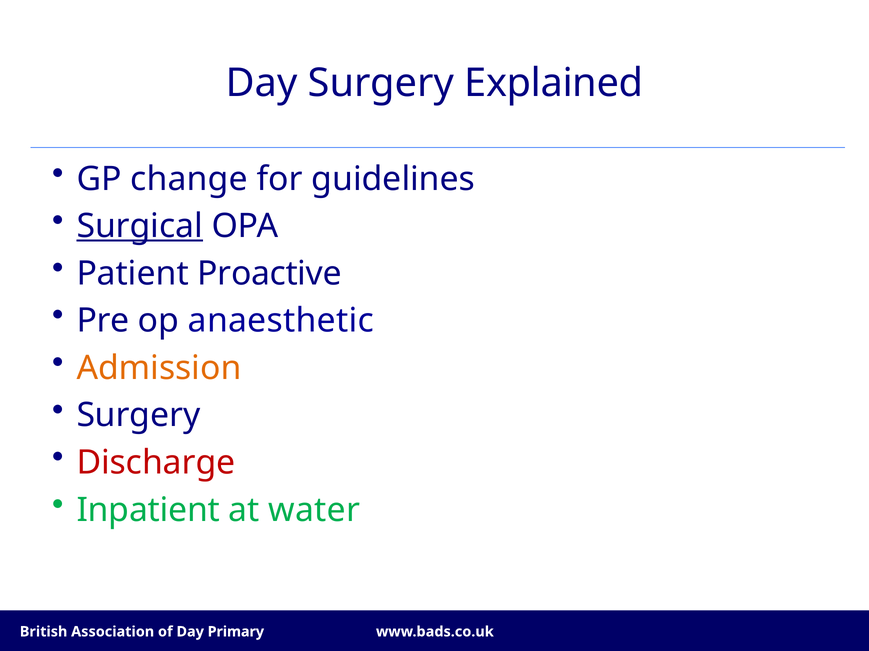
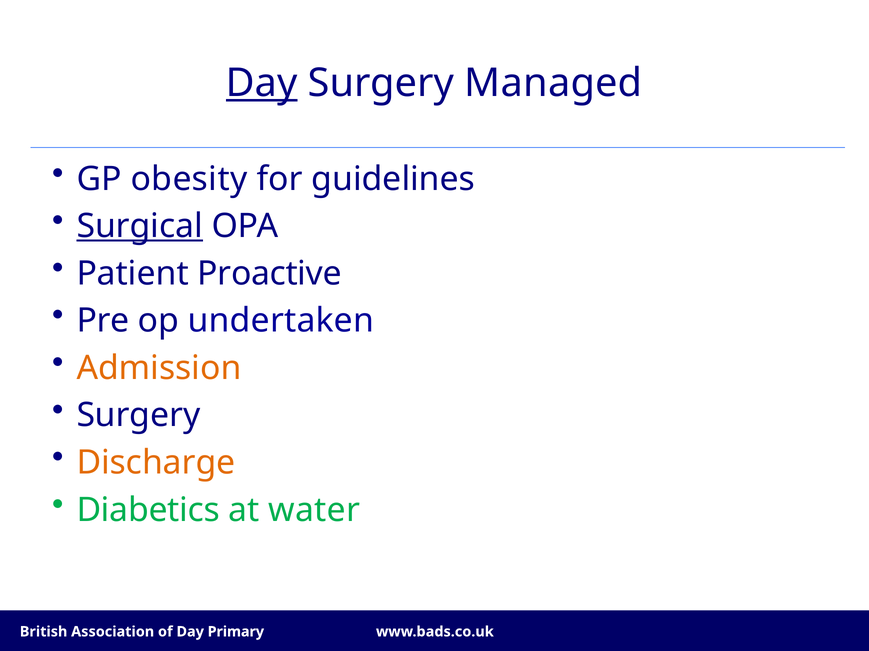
Day underline: none -> present (262, 83)
Explained: Explained -> Managed (553, 83)
change: change -> obesity (189, 179)
anaesthetic: anaesthetic -> undertaken (281, 321)
Discharge colour: red -> orange (156, 463)
Inpatient: Inpatient -> Diabetics (148, 511)
